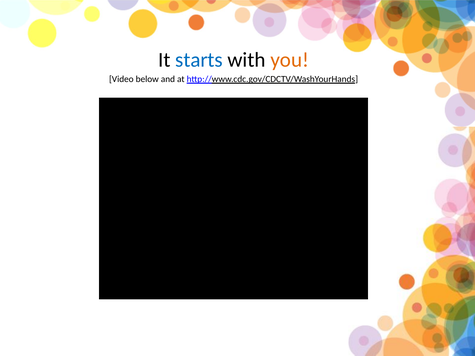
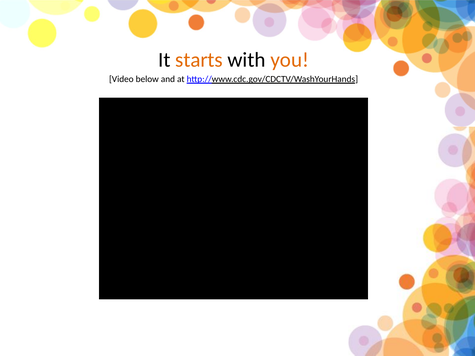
starts colour: blue -> orange (199, 60)
